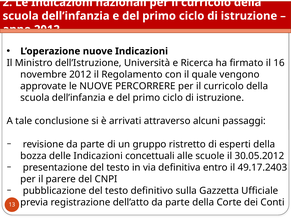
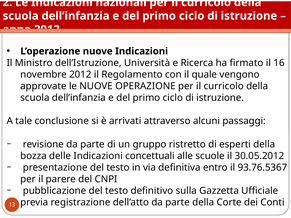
PERCORRERE: PERCORRERE -> OPERAZIONE (145, 86)
49.17.2403: 49.17.2403 -> 93.76.5367 (262, 168)
